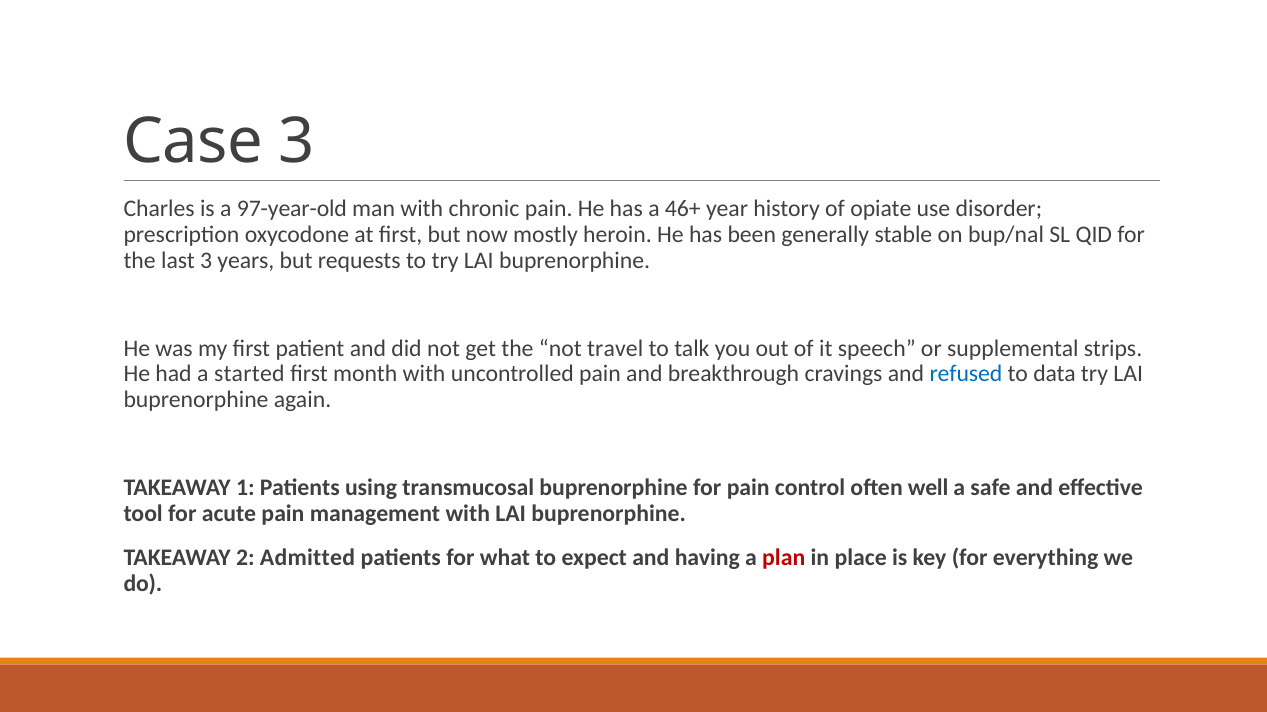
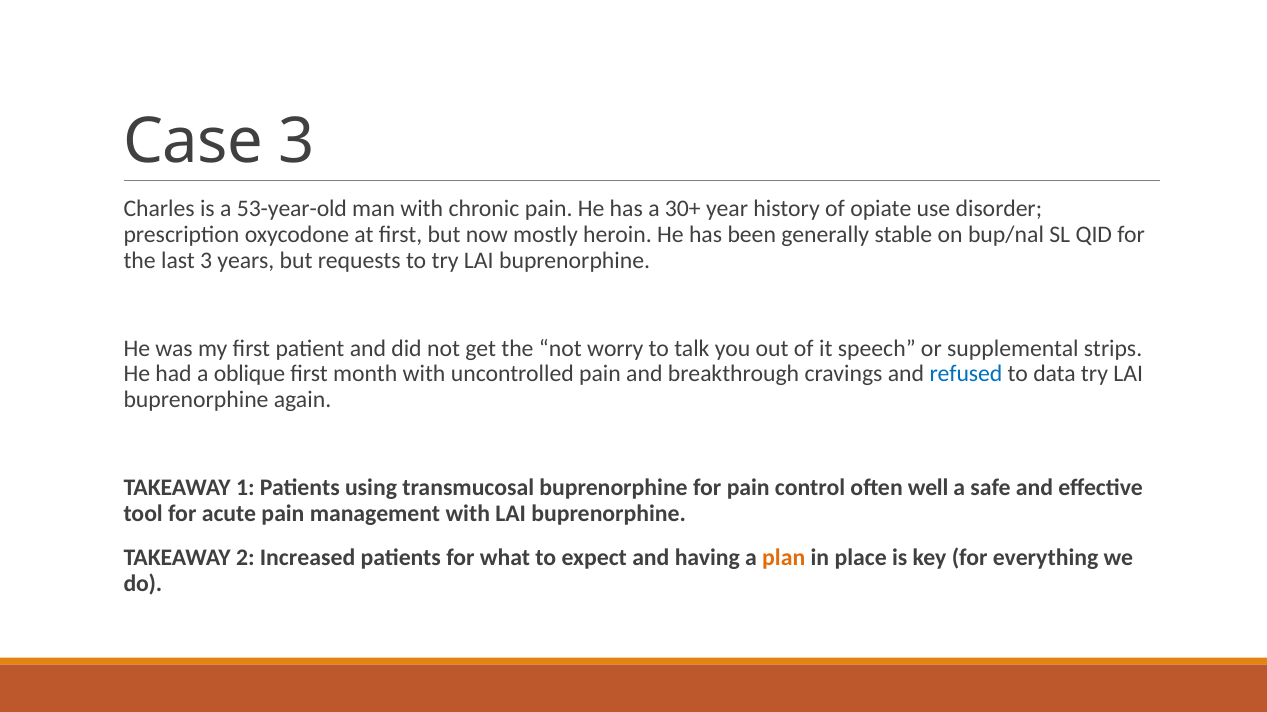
97-year-old: 97-year-old -> 53-year-old (292, 209)
46+: 46+ -> 30+ (683, 209)
travel: travel -> worry (615, 349)
started: started -> oblique (250, 375)
Admitted: Admitted -> Increased (308, 558)
plan colour: red -> orange (784, 558)
